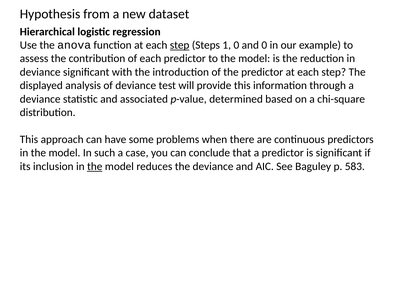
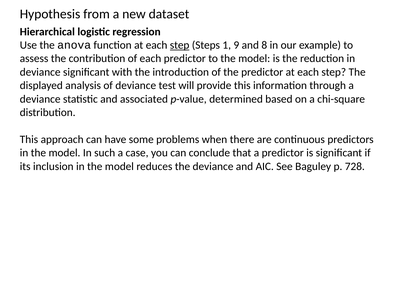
1 0: 0 -> 9 (236, 45)
and 0: 0 -> 8 (264, 45)
the underline: present -> none (95, 166)
583: 583 -> 728 (355, 166)
